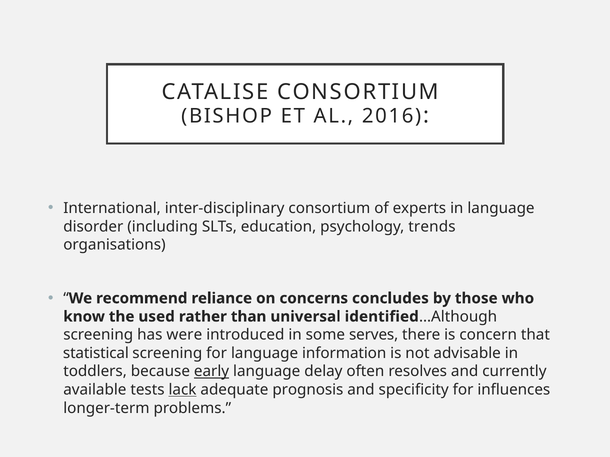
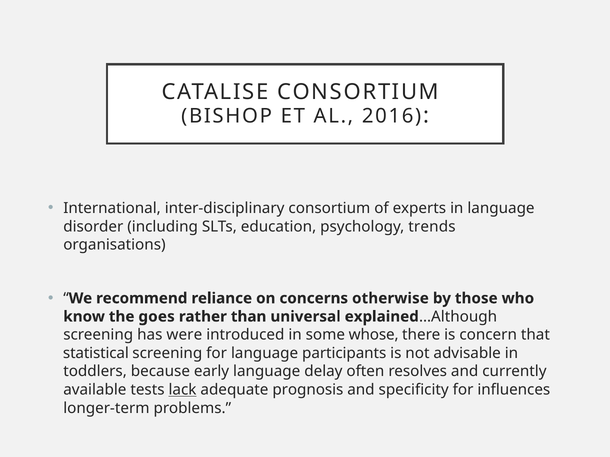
concludes: concludes -> otherwise (390, 299)
used: used -> goes (157, 317)
identified: identified -> explained (382, 317)
serves: serves -> whose (374, 335)
information: information -> participants (344, 354)
early underline: present -> none (212, 372)
